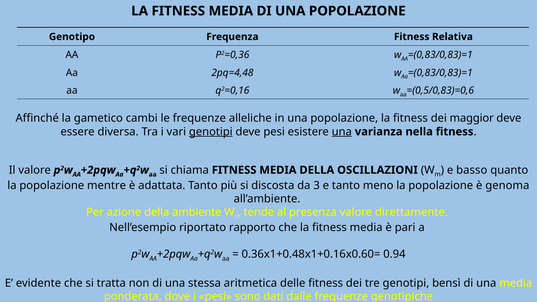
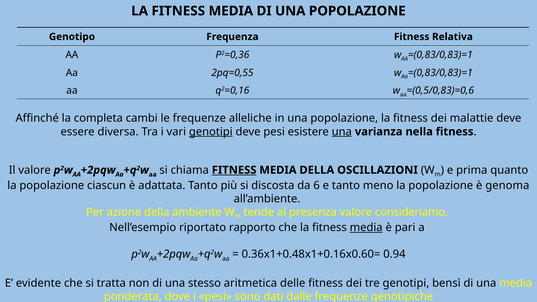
2pq=4,48: 2pq=4,48 -> 2pq=0,55 (232, 73)
gametico: gametico -> completa (98, 118)
maggior: maggior -> malattie (472, 118)
FITNESS underline: none -> present (234, 170)
basso: basso -> prima (472, 170)
mentre: mentre -> ciascun (107, 185)
3: 3 -> 6 (317, 185)
direttamente: direttamente -> consideriamo (412, 212)
media underline: none -> present (366, 227)
stessa: stessa -> stesso (205, 283)
